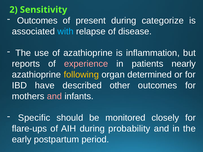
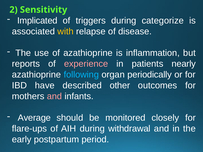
Outcomes: Outcomes -> Implicated (37, 21)
present: present -> triggers (91, 21)
with colour: light blue -> yellow (66, 31)
following colour: yellow -> light blue (81, 75)
determined: determined -> periodically (150, 75)
Specific: Specific -> Average (34, 118)
probability: probability -> withdrawal (129, 129)
